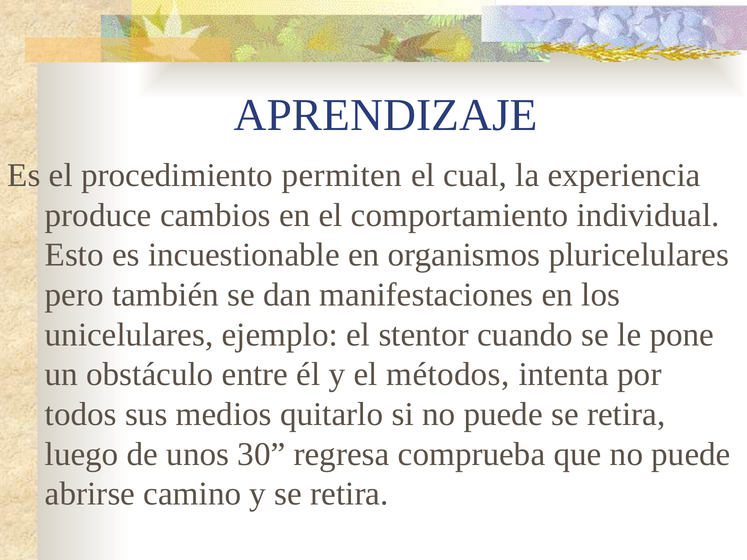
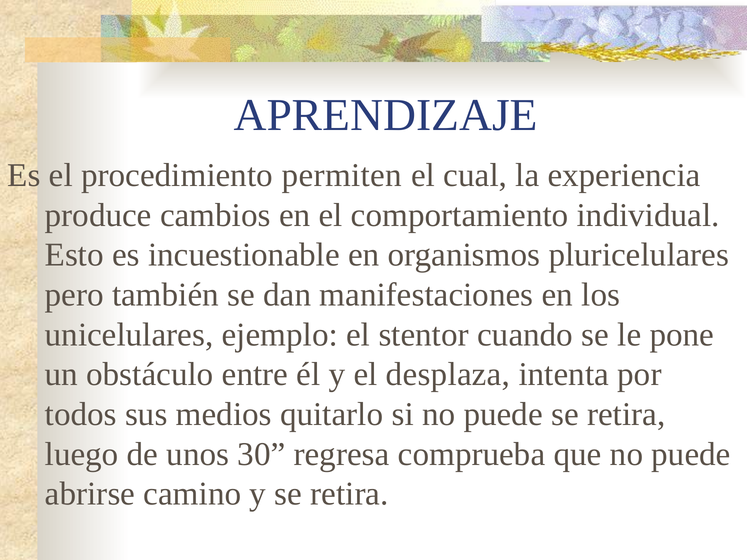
métodos: métodos -> desplaza (448, 375)
